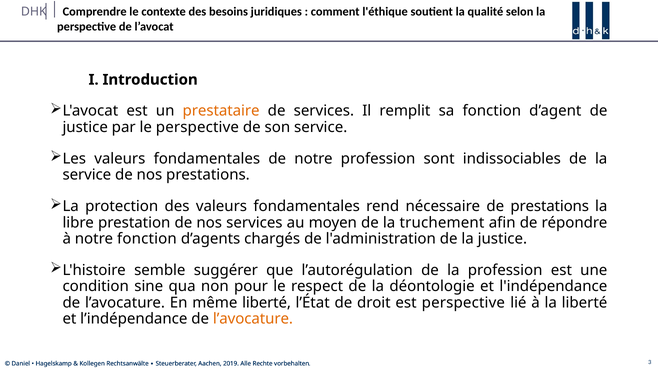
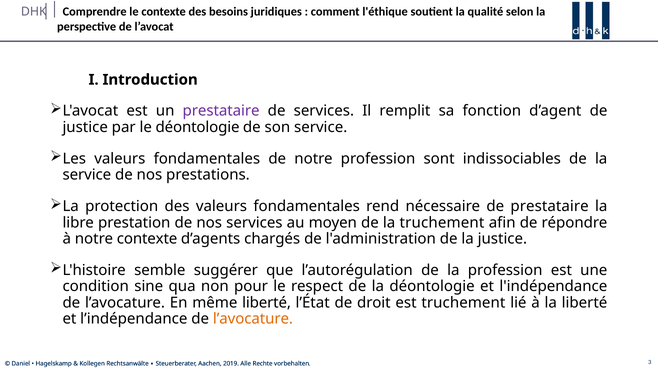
prestataire colour: orange -> purple (221, 111)
le perspective: perspective -> déontologie (198, 127)
de prestations: prestations -> prestataire (550, 206)
notre fonction: fonction -> contexte (147, 239)
est perspective: perspective -> truchement (463, 303)
